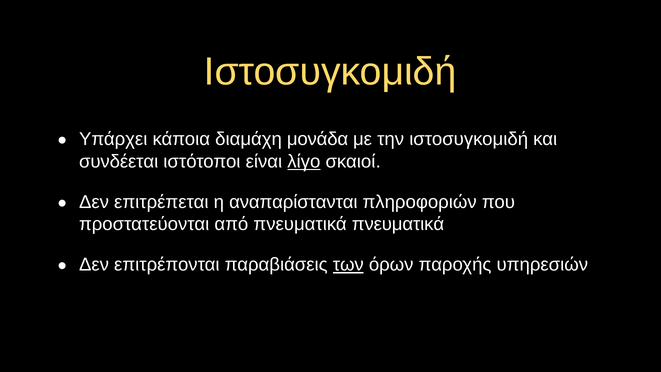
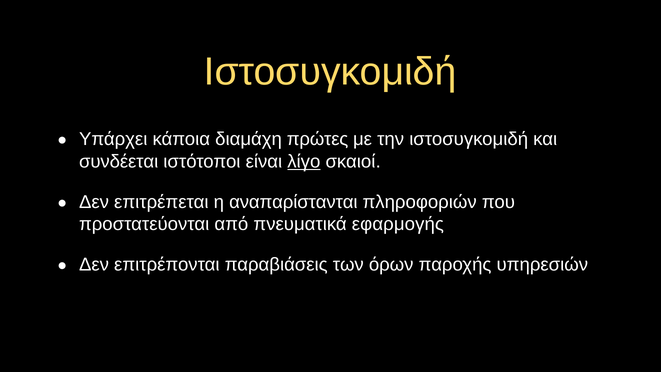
μονάδα: μονάδα -> πρώτες (318, 139)
πνευματικά πνευματικά: πνευματικά -> εφαρμογής (398, 224)
των underline: present -> none (348, 265)
